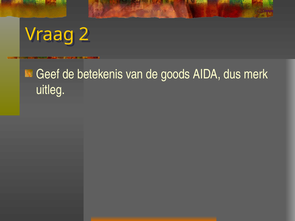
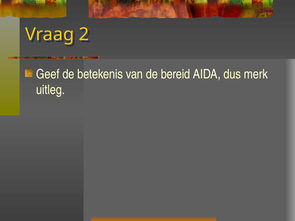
goods: goods -> bereid (175, 74)
